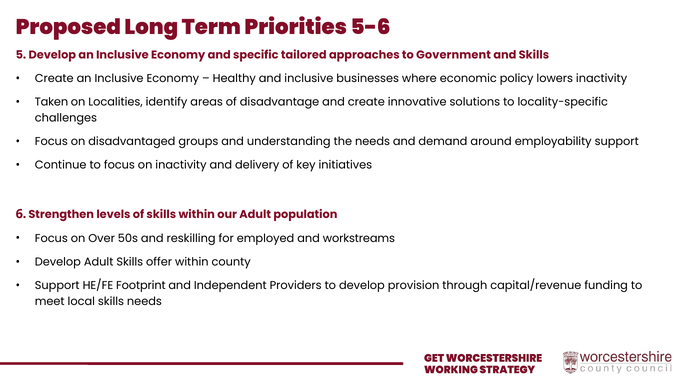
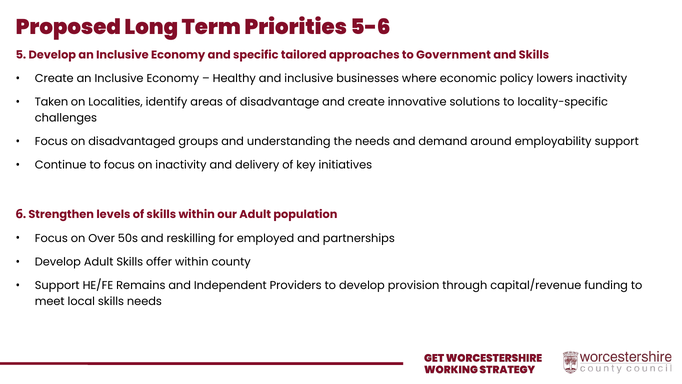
workstreams: workstreams -> partnerships (359, 238)
Footprint: Footprint -> Remains (141, 285)
